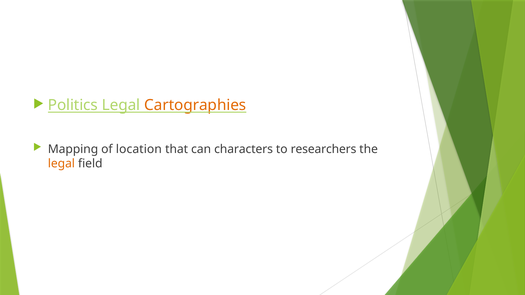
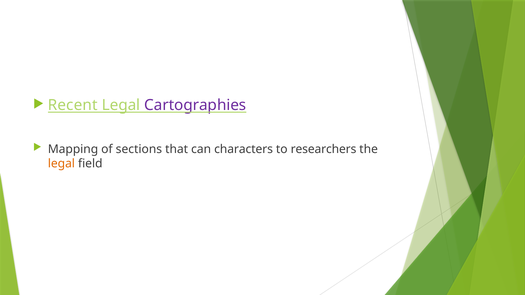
Politics: Politics -> Recent (73, 105)
Cartographies colour: orange -> purple (195, 105)
location: location -> sections (139, 149)
